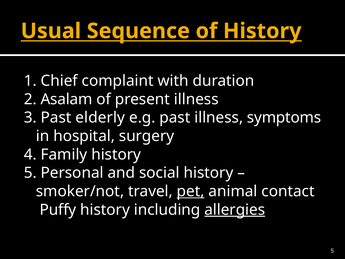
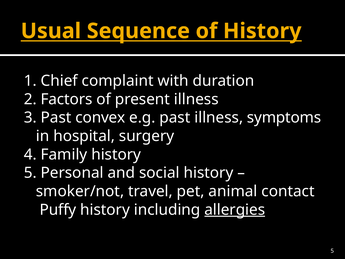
Asalam: Asalam -> Factors (67, 99)
elderly: elderly -> convex (100, 118)
pet underline: present -> none (191, 191)
